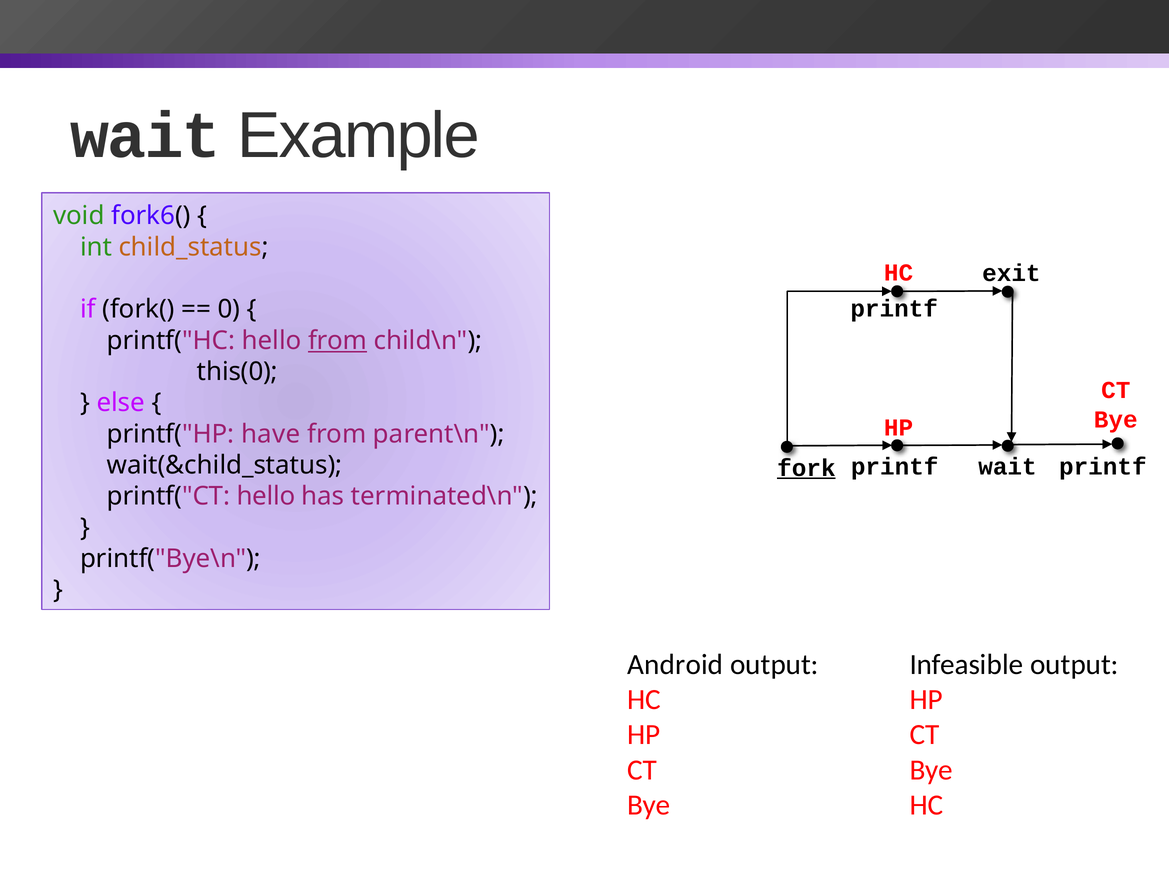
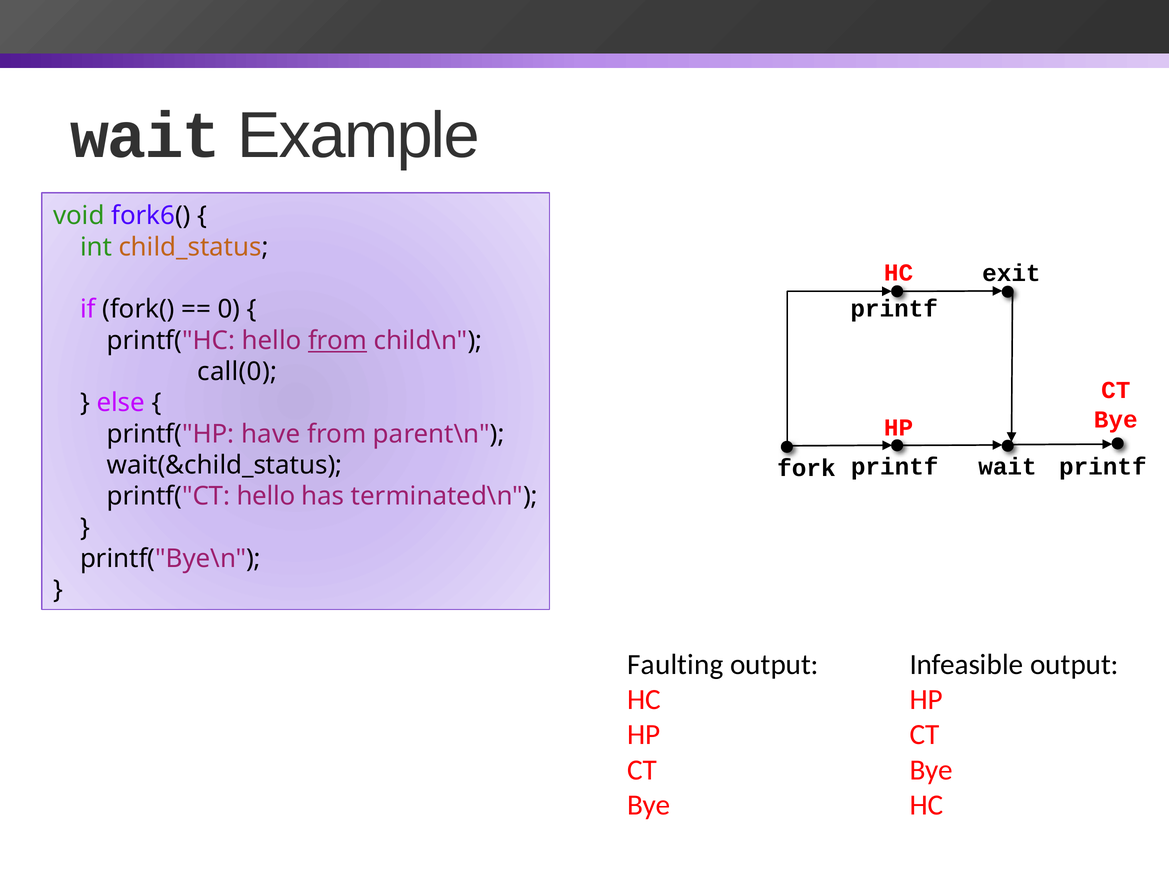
this(0: this(0 -> call(0 (237, 372)
fork underline: present -> none (806, 468)
Android: Android -> Faulting (675, 664)
